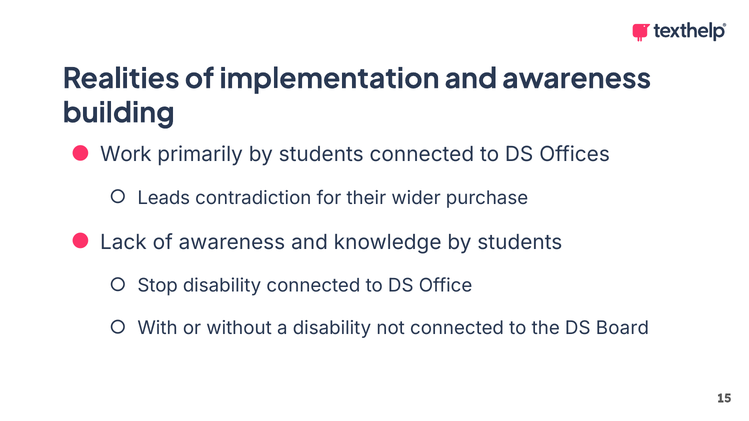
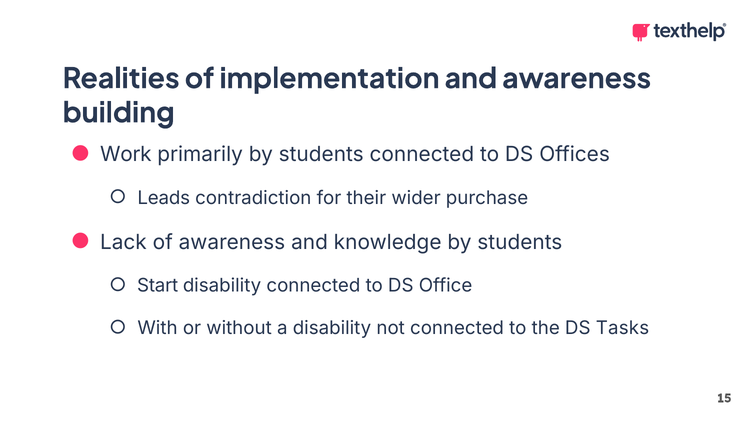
Stop: Stop -> Start (158, 286)
Board: Board -> Tasks (622, 328)
